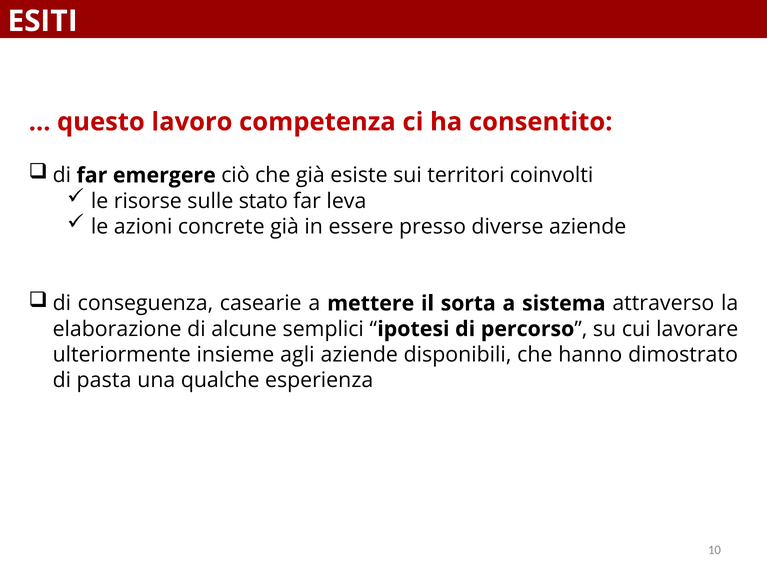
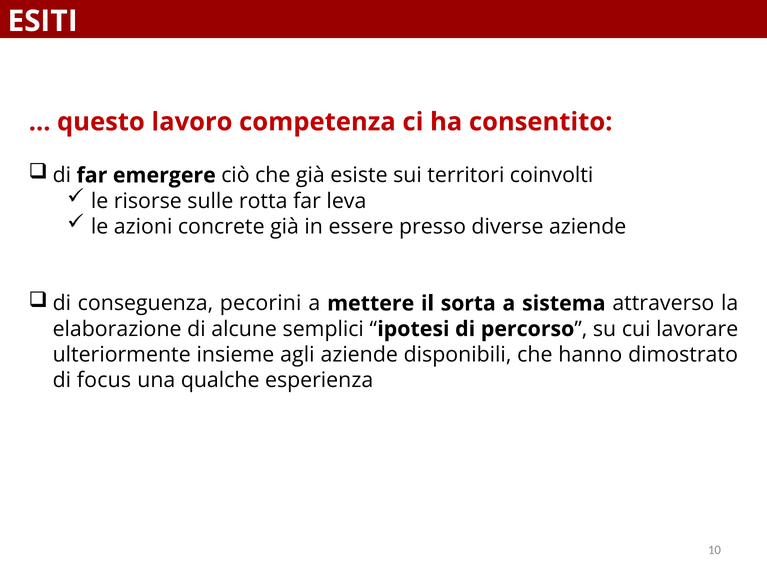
stato: stato -> rotta (263, 201)
casearie: casearie -> pecorini (261, 303)
pasta: pasta -> focus (104, 380)
